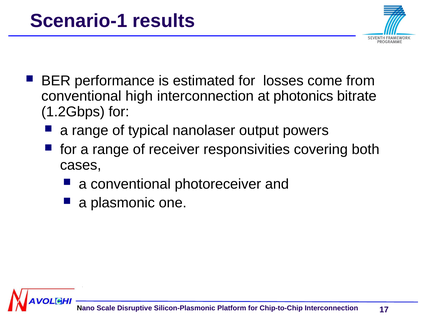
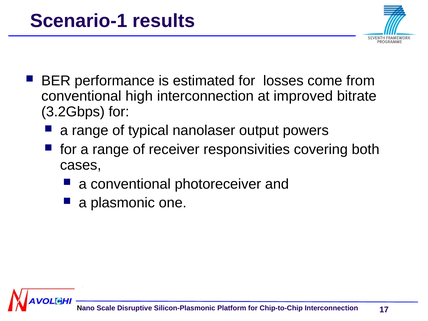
photonics: photonics -> improved (303, 96)
1.2Gbps: 1.2Gbps -> 3.2Gbps (73, 112)
